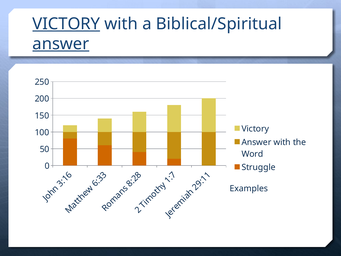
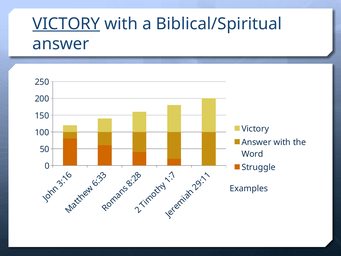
answer underline: present -> none (61, 44)
